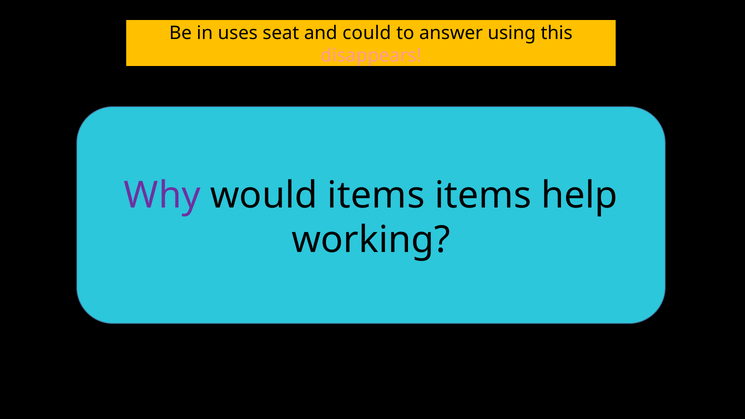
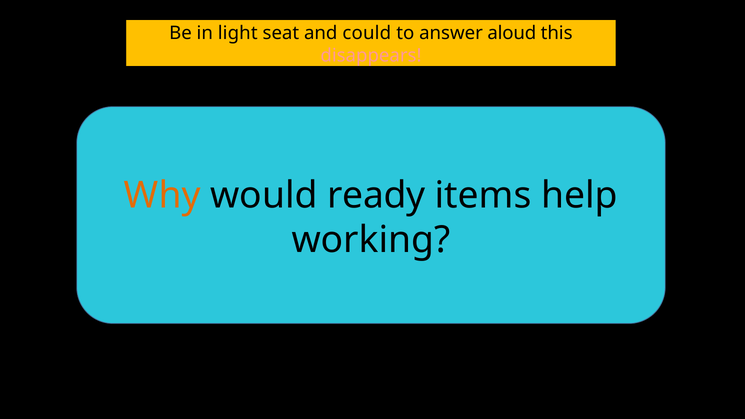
uses: uses -> light (238, 33)
using: using -> aloud (512, 33)
Why colour: purple -> orange (162, 195)
would items: items -> ready (376, 195)
